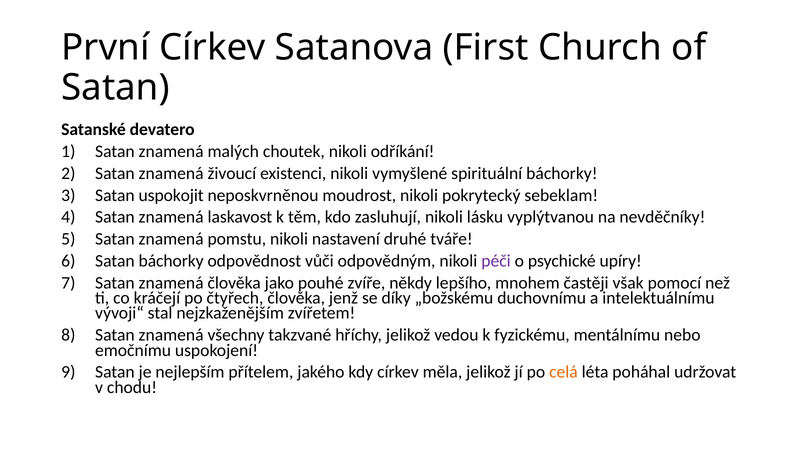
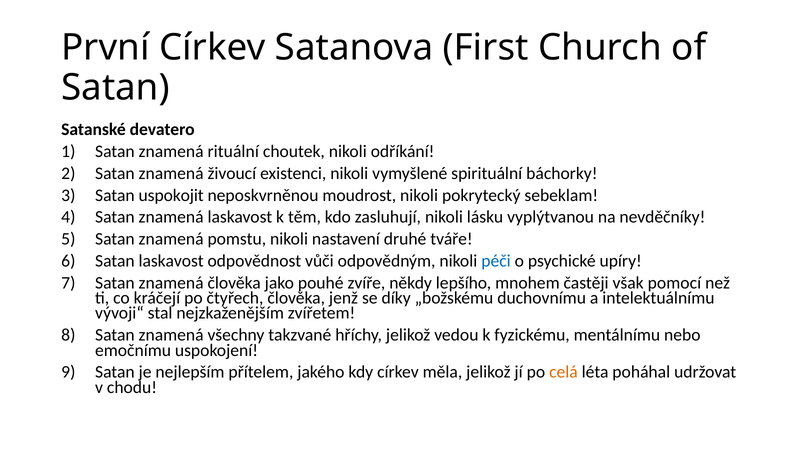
malých: malých -> rituální (233, 151)
Satan báchorky: báchorky -> laskavost (171, 261)
péči colour: purple -> blue (496, 261)
